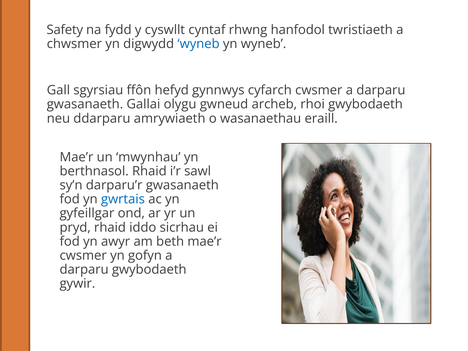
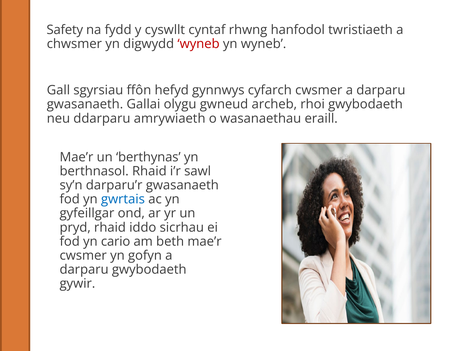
wyneb colour: blue -> red (199, 44)
mwynhau: mwynhau -> berthynas (148, 157)
awyr: awyr -> cario (116, 241)
